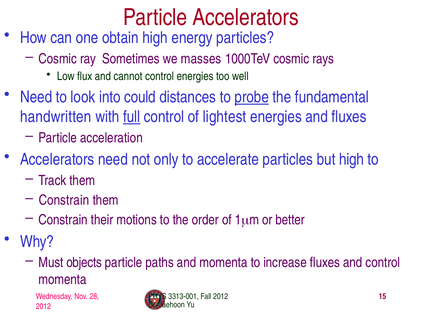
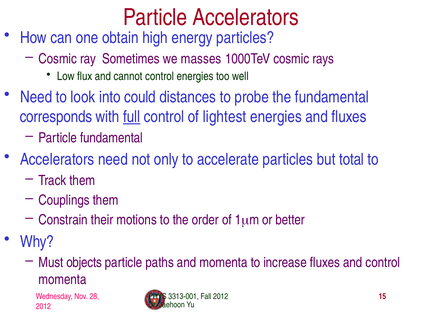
probe underline: present -> none (252, 97)
handwritten: handwritten -> corresponds (56, 117)
Particle acceleration: acceleration -> fundamental (112, 137)
but high: high -> total (352, 159)
Constrain: Constrain -> Couplings (64, 200)
